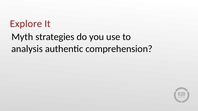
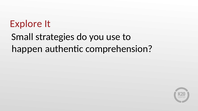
Myth: Myth -> Small (22, 37)
analysis: analysis -> happen (27, 49)
